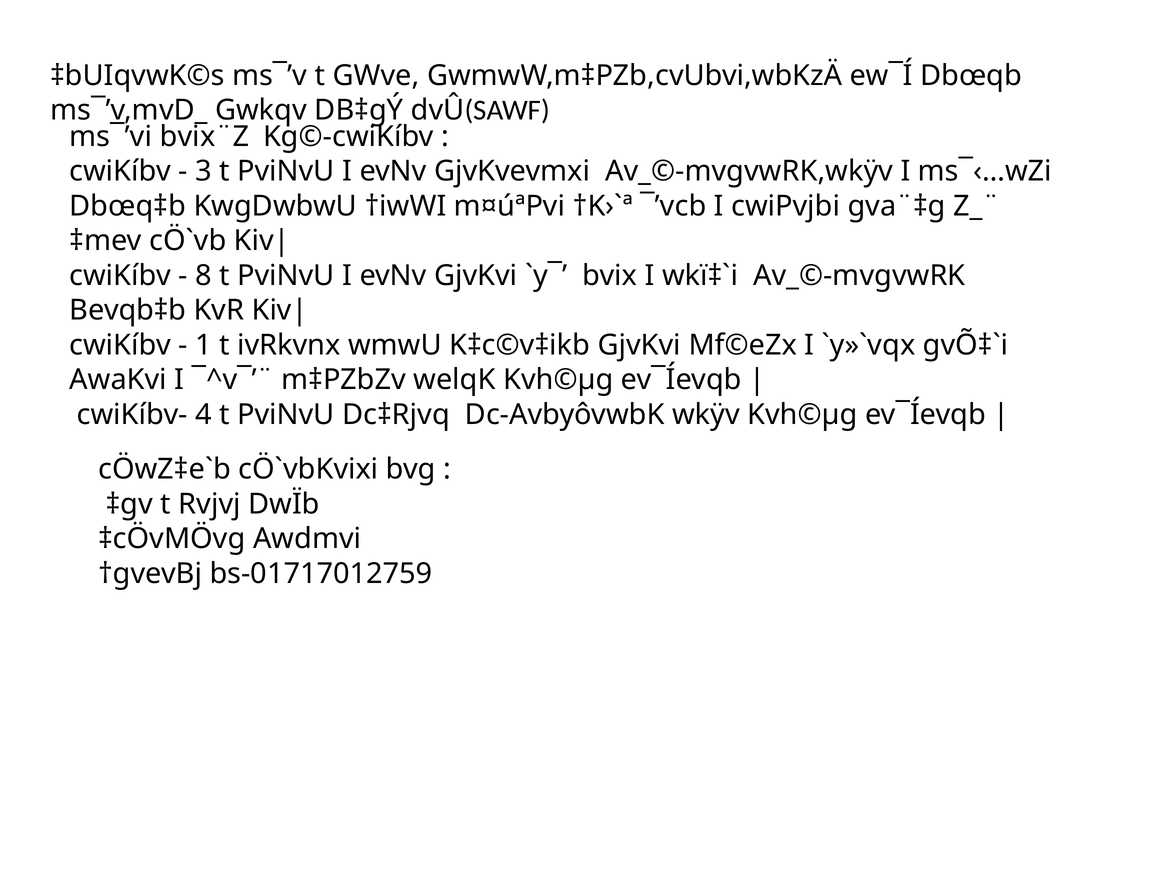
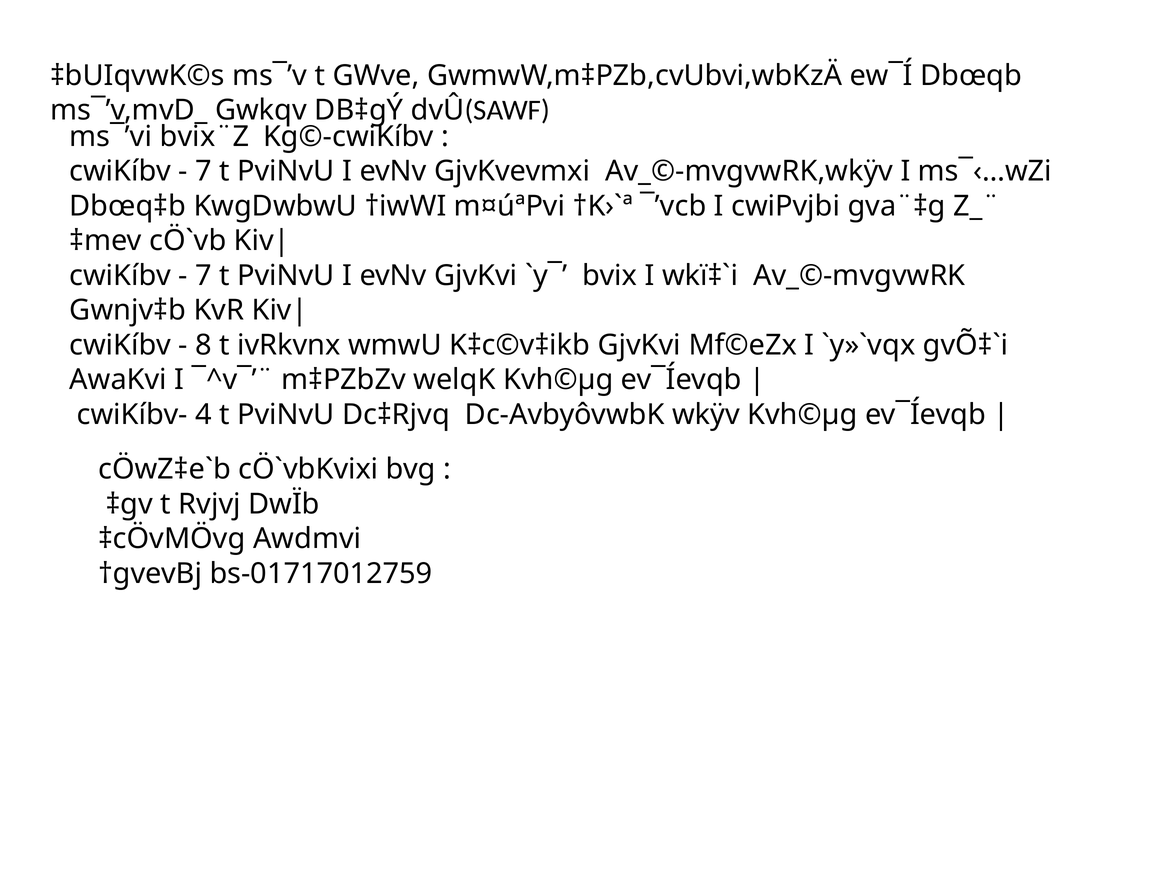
3: 3 -> 7 (203, 171)
8: 8 -> 7 (203, 275)
Bevqb‡b: Bevqb‡b -> Gwnjv‡b (128, 310)
1: 1 -> 8 (203, 345)
